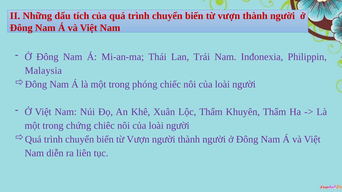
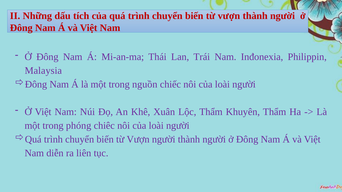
phóng: phóng -> nguồn (145, 84)
chứng: chứng -> phóng (79, 126)
